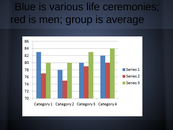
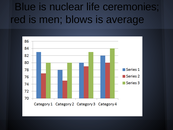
various: various -> nuclear (66, 7)
group: group -> blows (79, 19)
